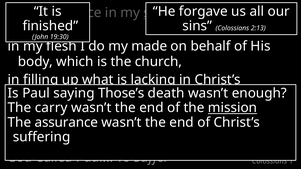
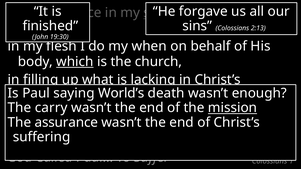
made: made -> when (149, 46)
which underline: none -> present (75, 62)
Those’s: Those’s -> World’s (121, 93)
